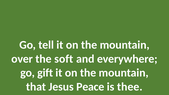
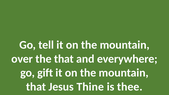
the soft: soft -> that (64, 59)
Peace: Peace -> Thine (90, 87)
